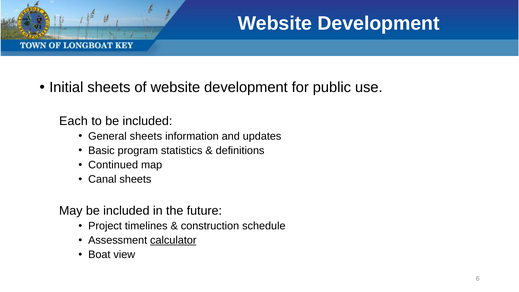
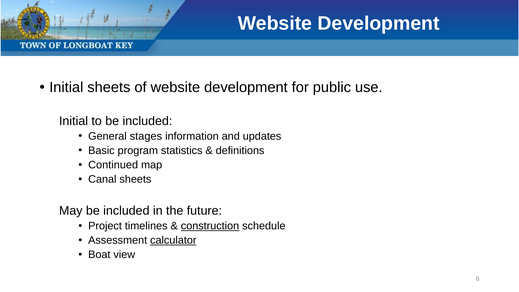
Each: Each -> Initial (74, 121)
General sheets: sheets -> stages (146, 136)
construction underline: none -> present (210, 226)
